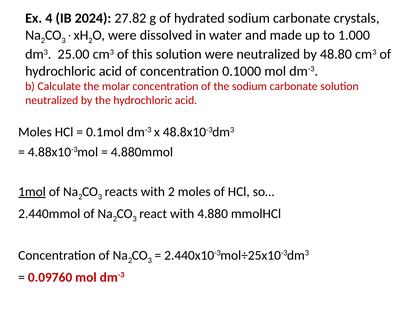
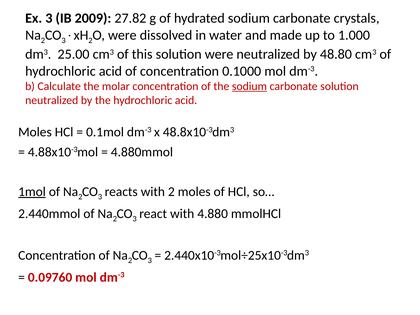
Ex 4: 4 -> 3 (49, 18)
2024: 2024 -> 2009 (93, 18)
sodium underline: none -> present (249, 86)
